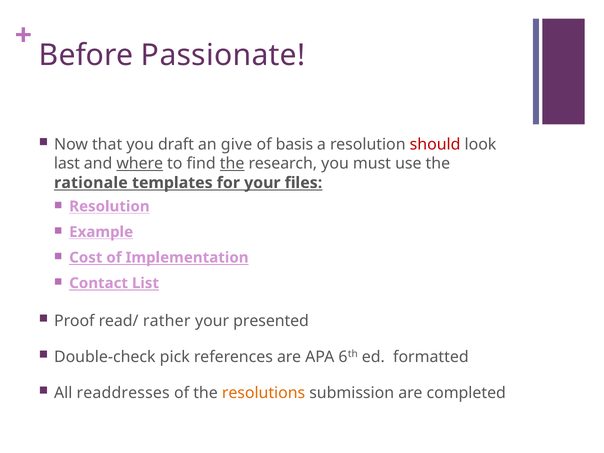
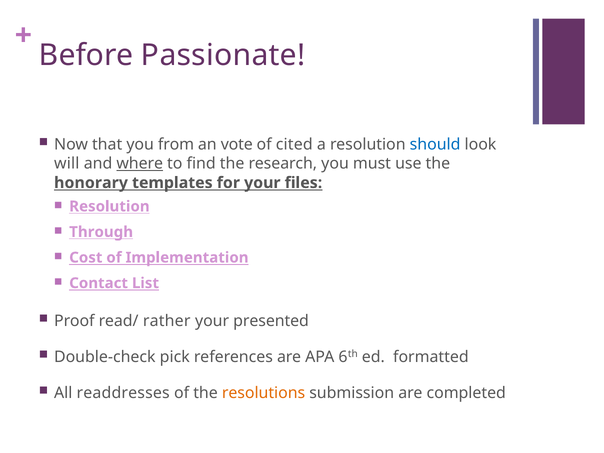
draft: draft -> from (176, 145)
give: give -> vote (237, 145)
basis: basis -> cited (294, 145)
should colour: red -> blue (435, 145)
last: last -> will (67, 164)
the underline: present -> none (232, 164)
rationale: rationale -> honorary (91, 183)
Example: Example -> Through (101, 232)
